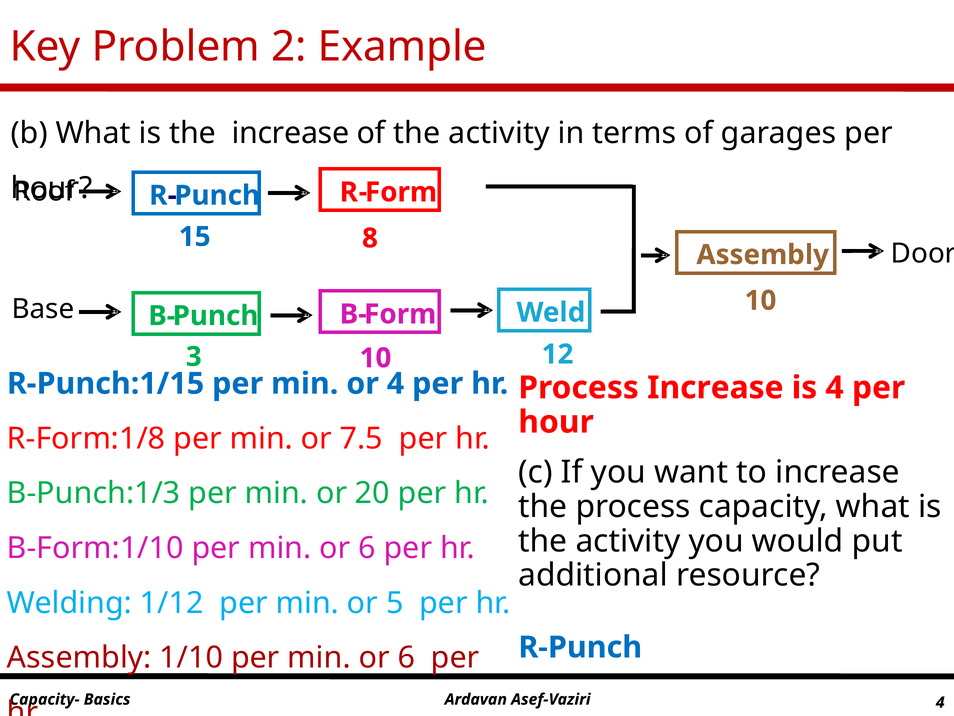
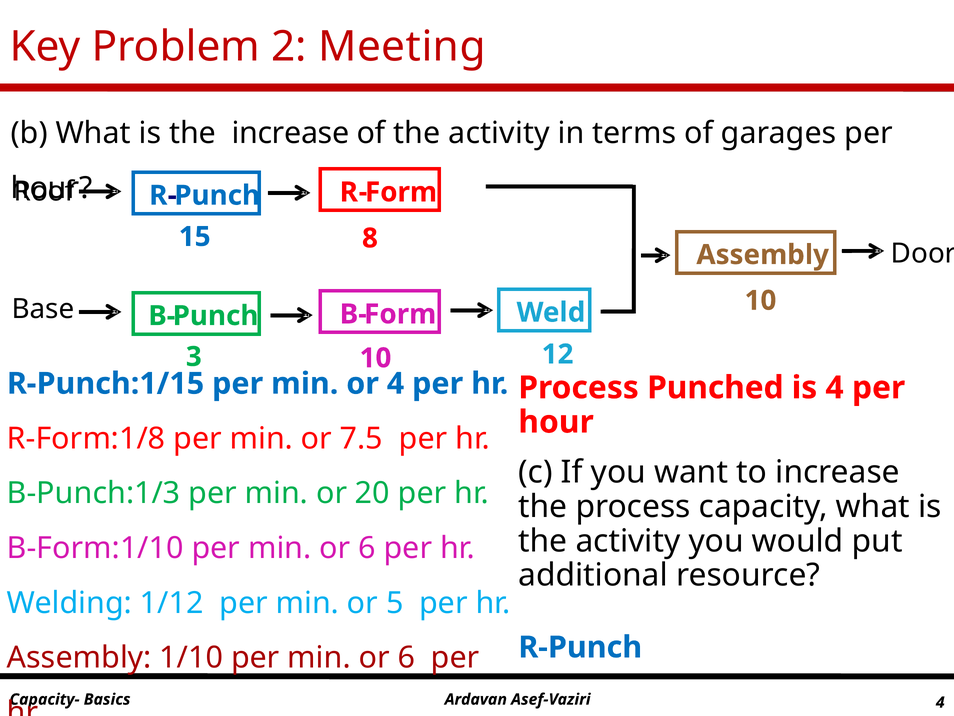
Example: Example -> Meeting (402, 47)
Process Increase: Increase -> Punched (715, 387)
